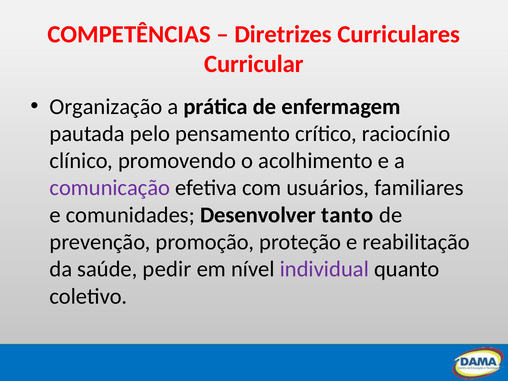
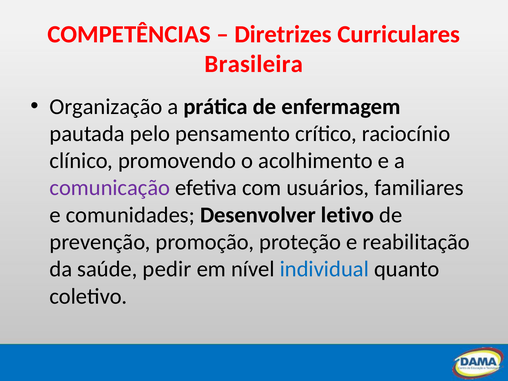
Curricular: Curricular -> Brasileira (254, 64)
tanto: tanto -> letivo (347, 215)
individual colour: purple -> blue (324, 269)
